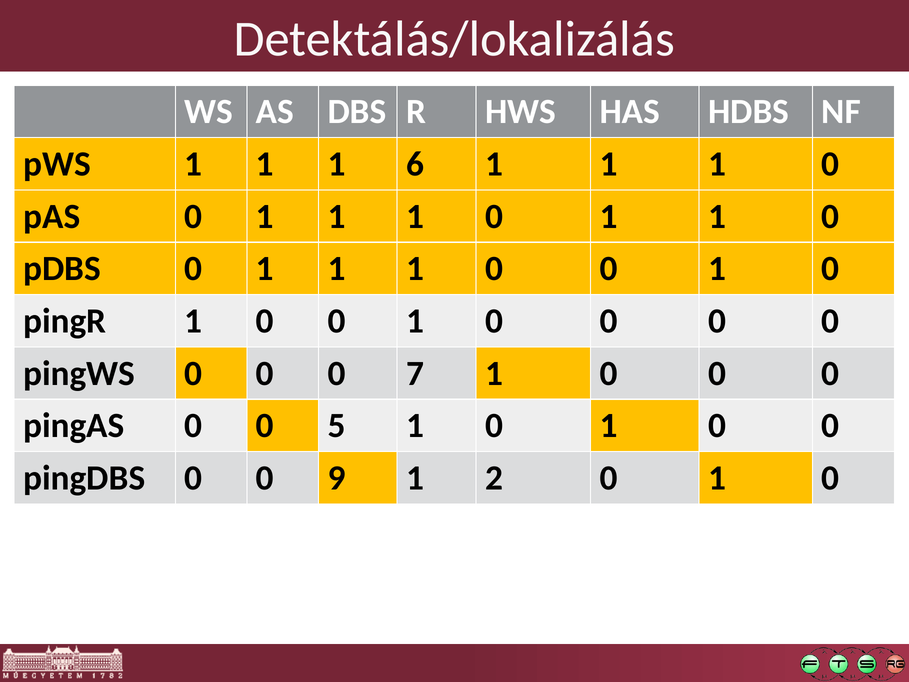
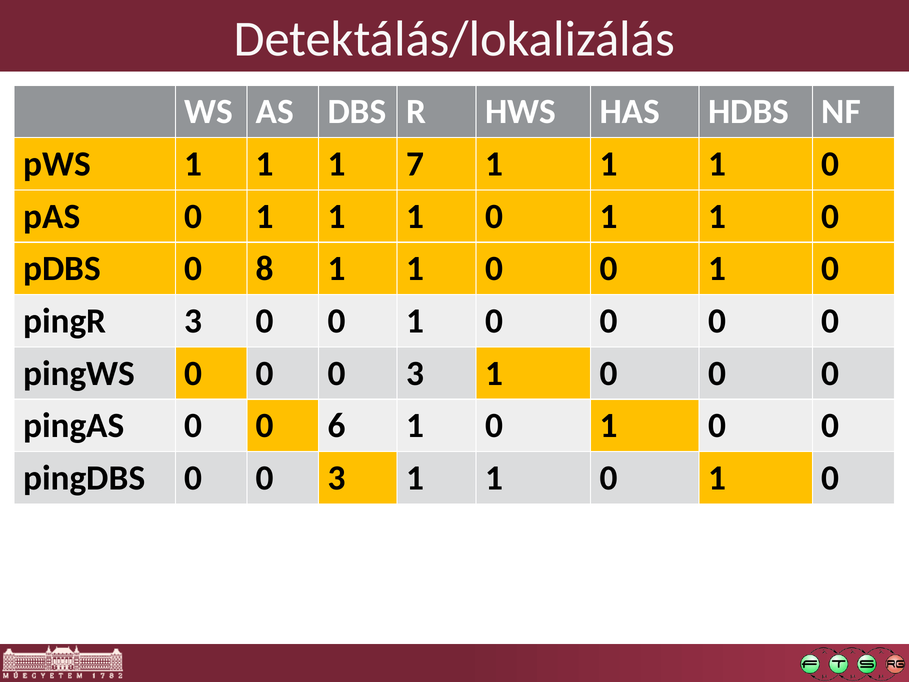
6: 6 -> 7 (415, 164)
pDBS 0 1: 1 -> 8 (265, 269)
pingR 1: 1 -> 3 (193, 321)
0 0 0 7: 7 -> 3 (415, 373)
5: 5 -> 6 (337, 426)
pingDBS 0 0 9: 9 -> 3 (337, 478)
2: 2 -> 1 (494, 478)
